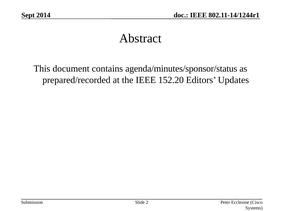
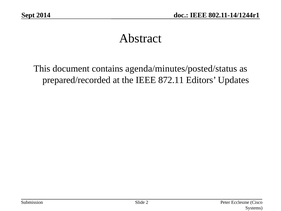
agenda/minutes/sponsor/status: agenda/minutes/sponsor/status -> agenda/minutes/posted/status (181, 69)
152.20: 152.20 -> 872.11 (171, 80)
